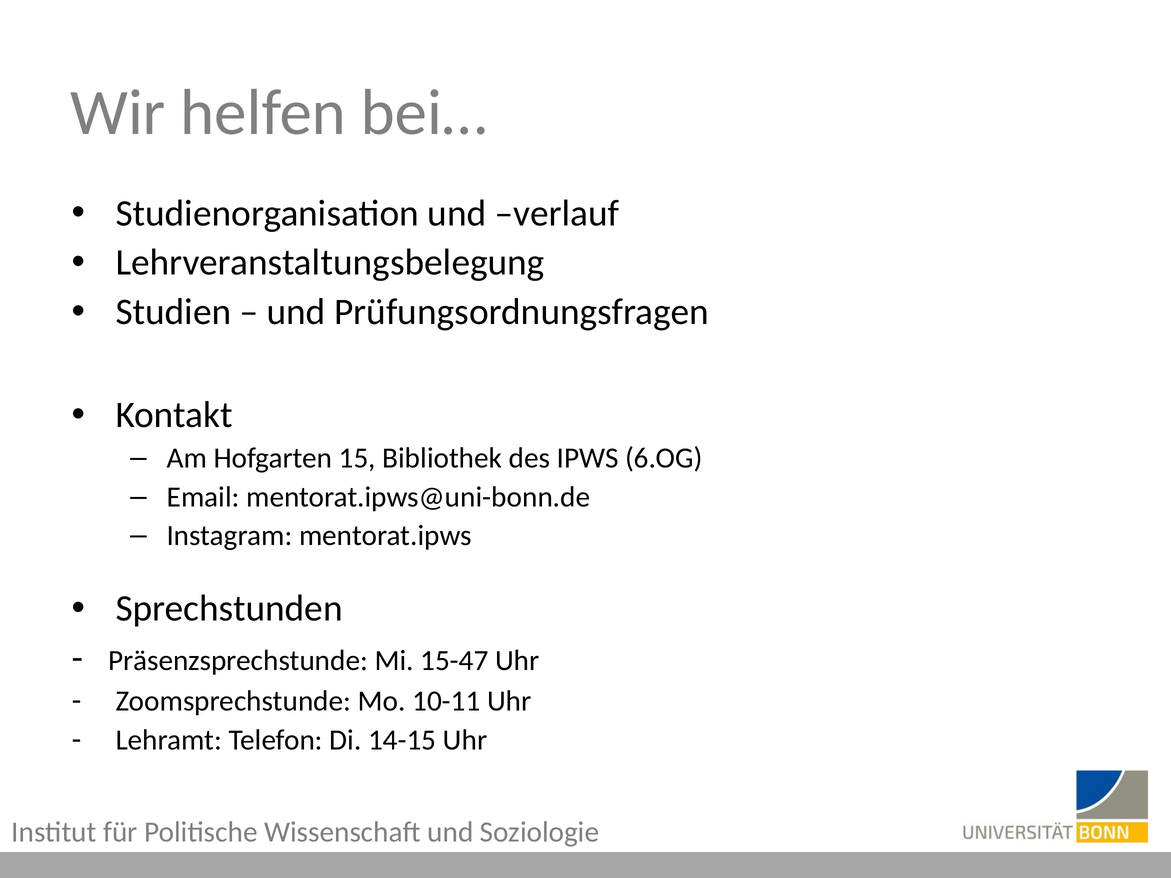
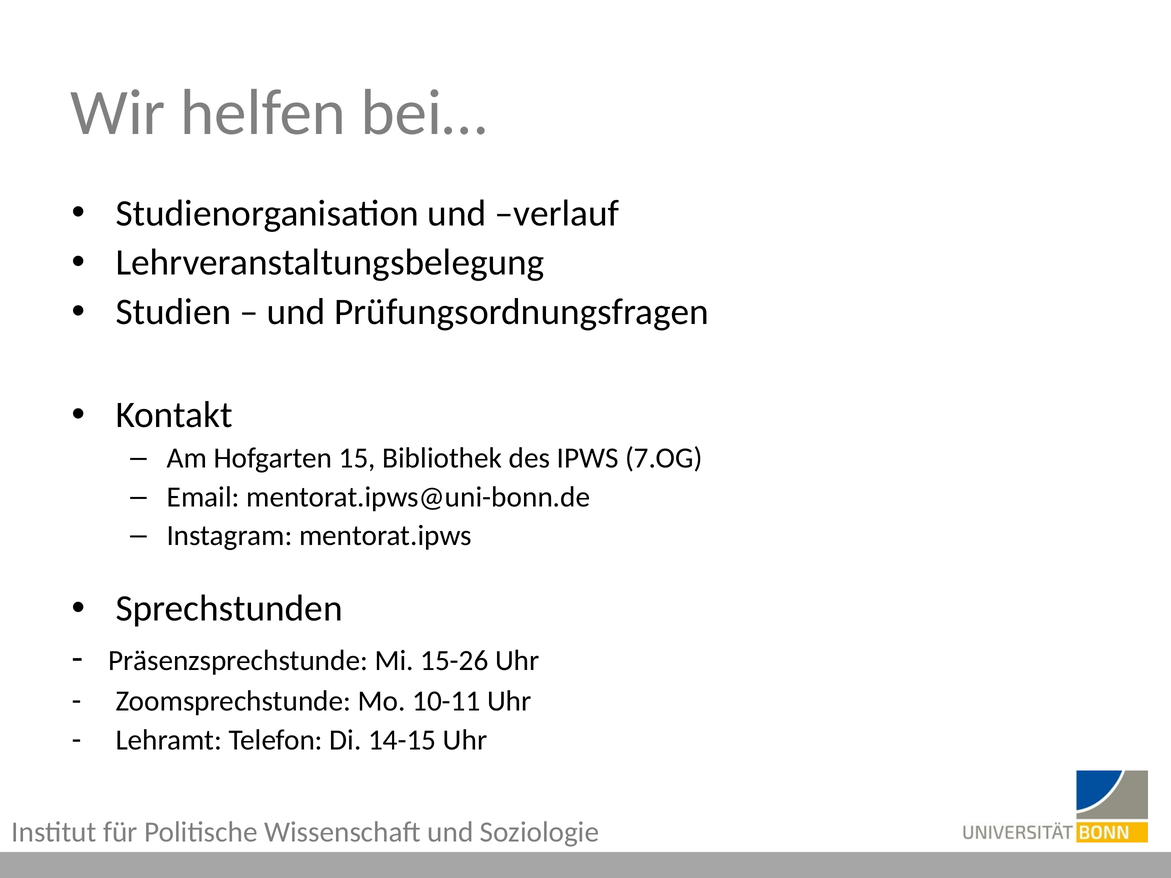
6.OG: 6.OG -> 7.OG (664, 458)
15-47: 15-47 -> 15-26 (454, 661)
